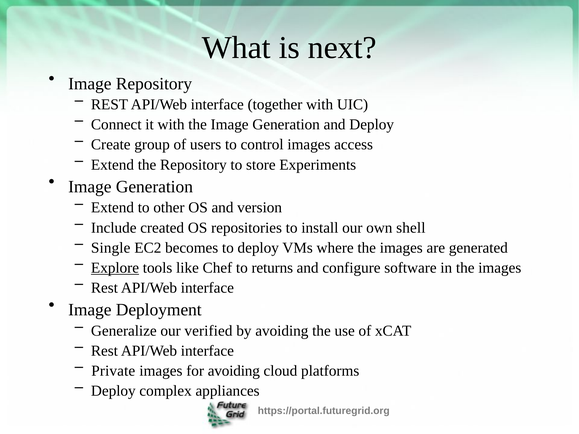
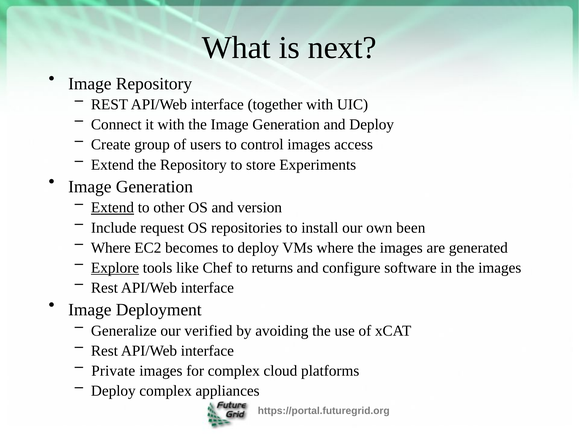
Extend underline: none -> present (112, 208)
created: created -> request (162, 228)
shell: shell -> been (411, 228)
Single: Single -> Where (111, 248)
for avoiding: avoiding -> complex (234, 371)
